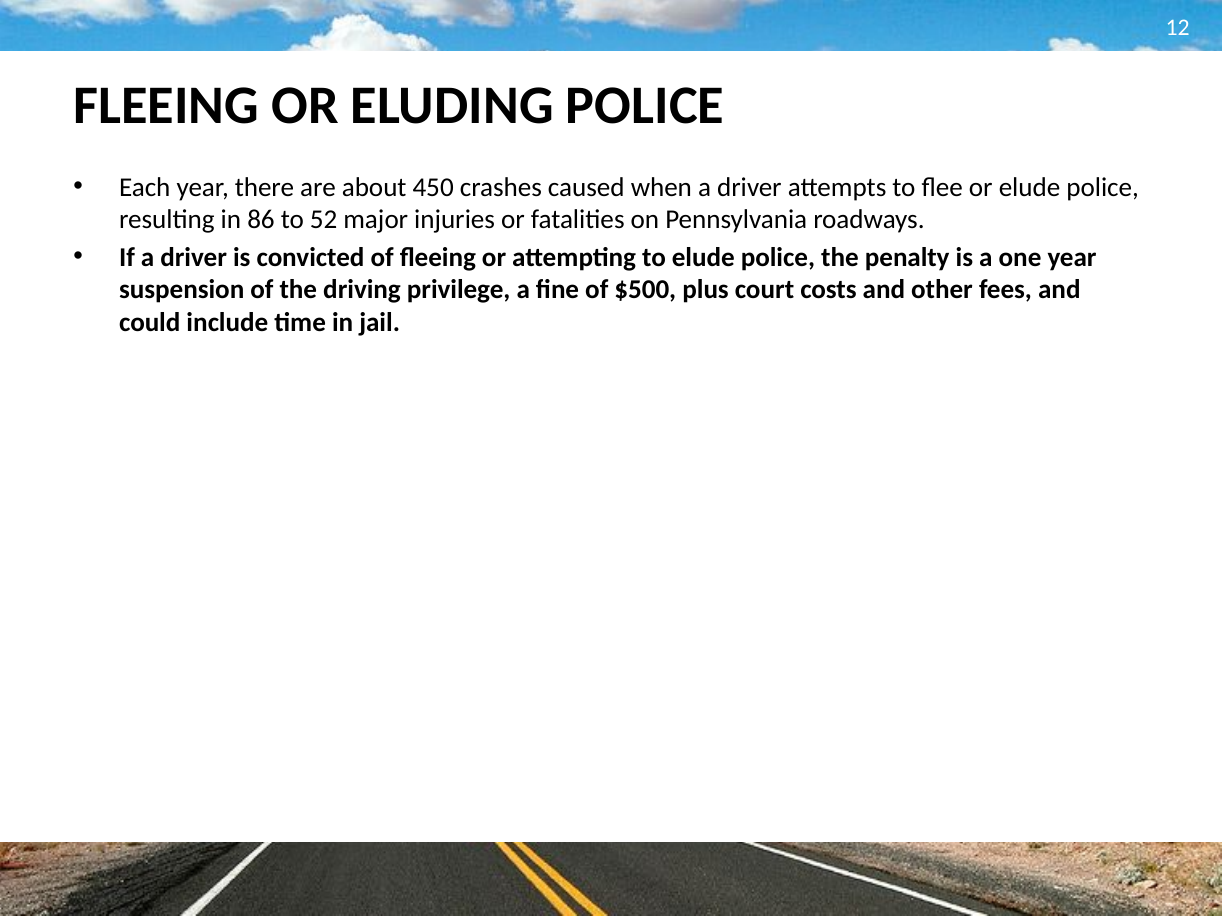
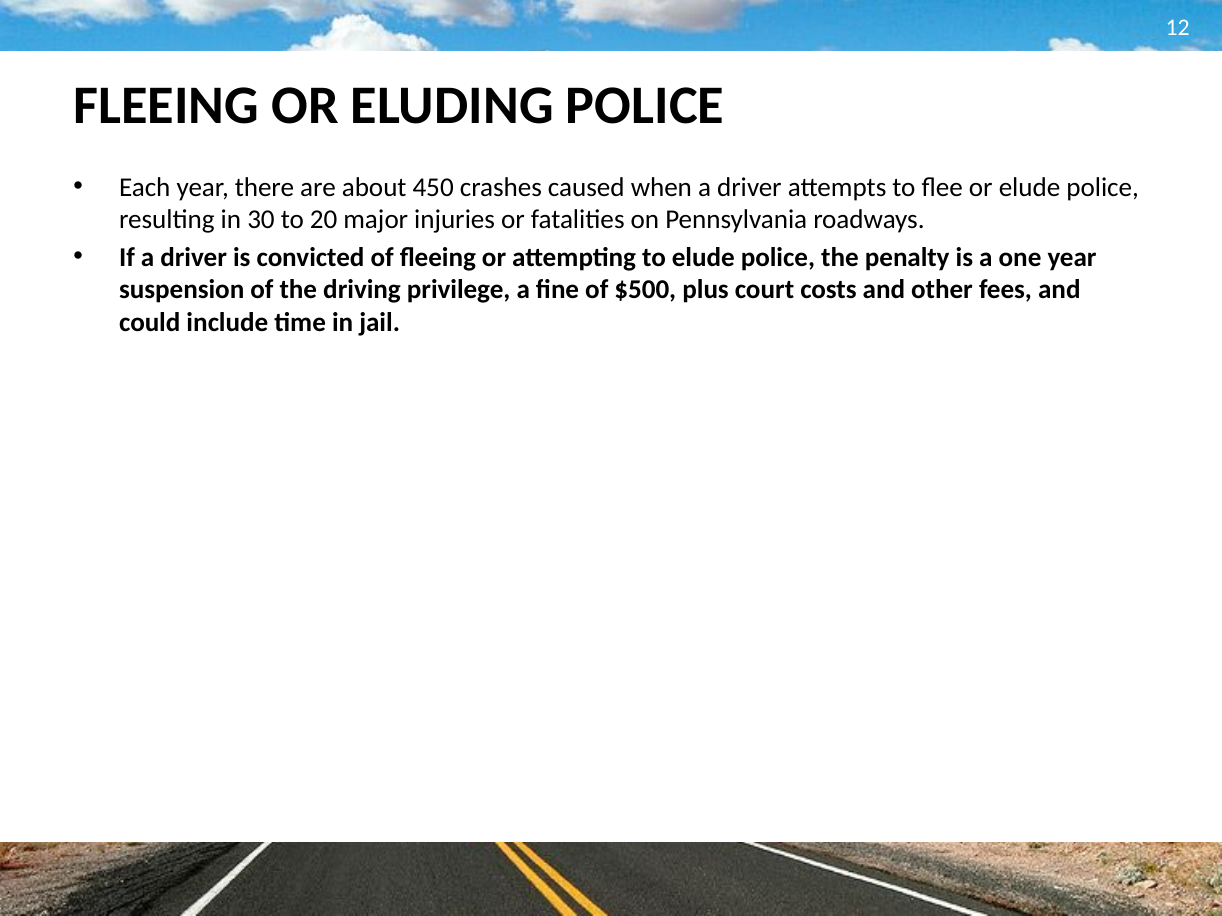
86: 86 -> 30 (261, 220)
52: 52 -> 20 (324, 220)
